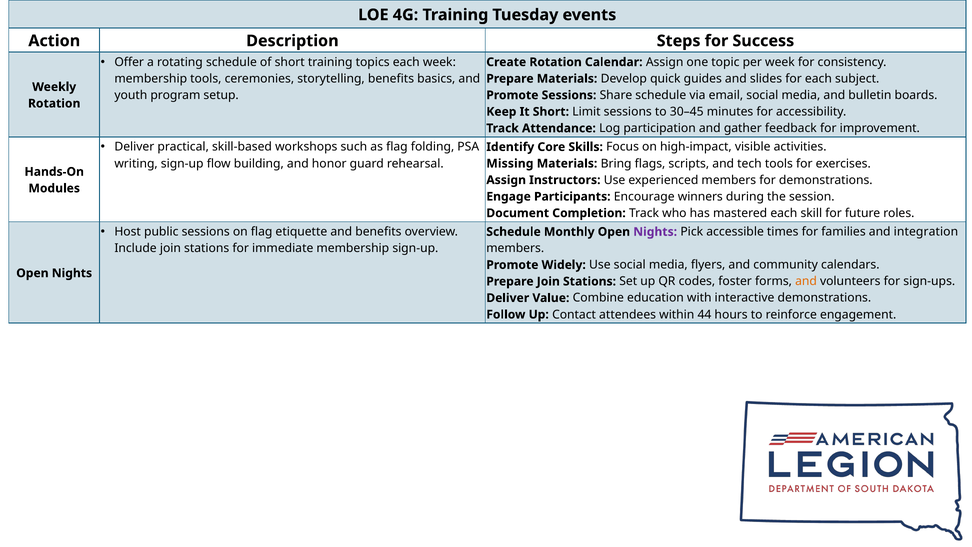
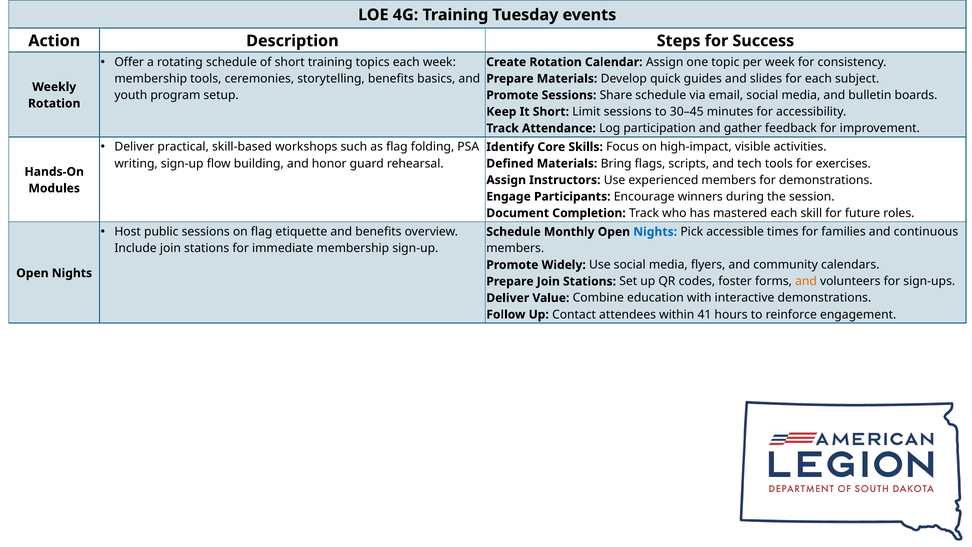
Missing: Missing -> Defined (510, 163)
Nights colour: purple -> blue (655, 232)
integration: integration -> continuous (926, 232)
44: 44 -> 41 (704, 314)
